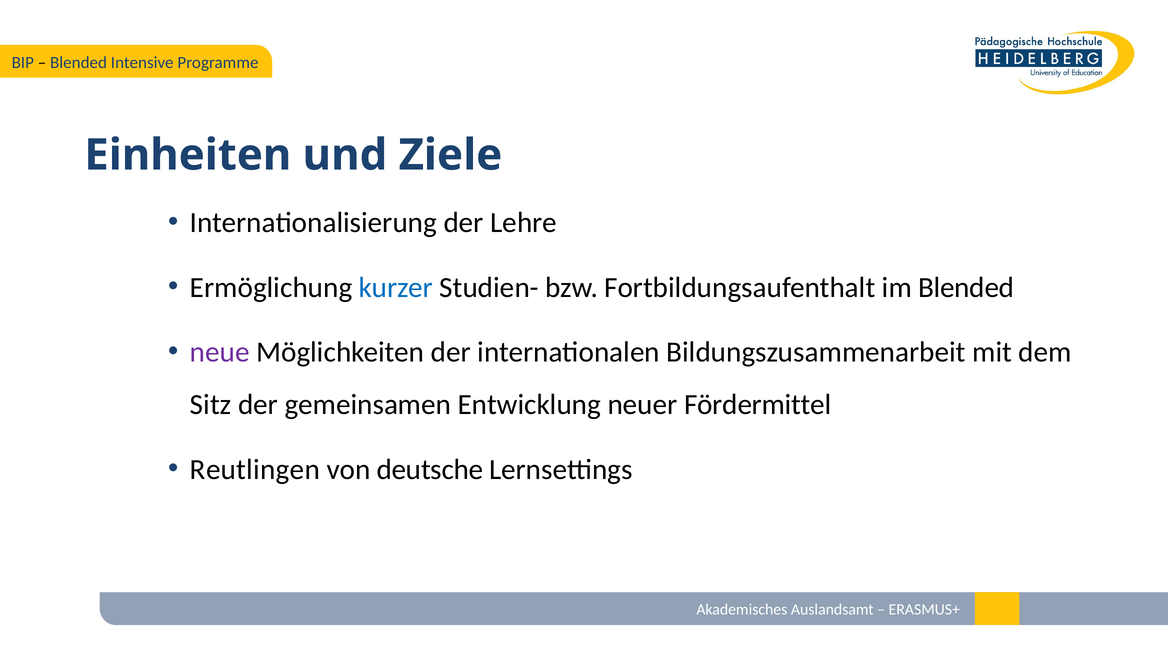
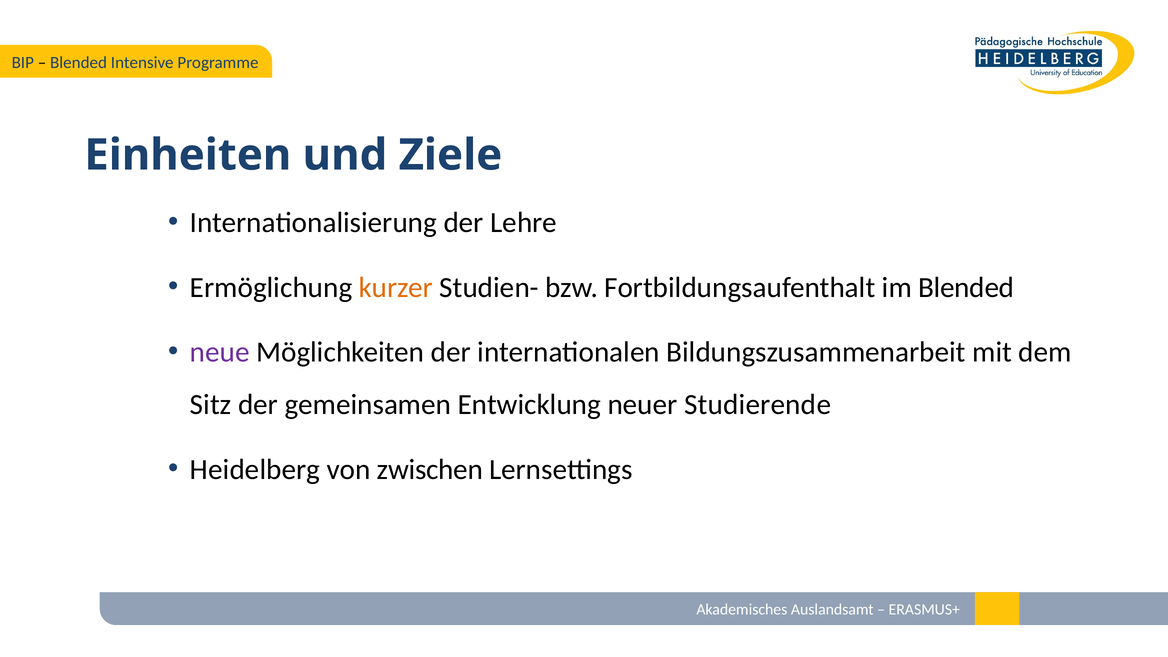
kurzer colour: blue -> orange (396, 287)
Fördermittel: Fördermittel -> Studierende (758, 405)
Reutlingen: Reutlingen -> Heidelberg (255, 469)
deutsche: deutsche -> zwischen (430, 469)
